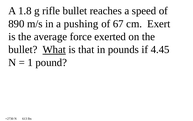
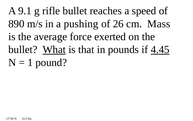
1.8: 1.8 -> 9.1 (25, 11)
67: 67 -> 26 (118, 24)
Exert: Exert -> Mass (159, 24)
4.45 underline: none -> present (160, 49)
